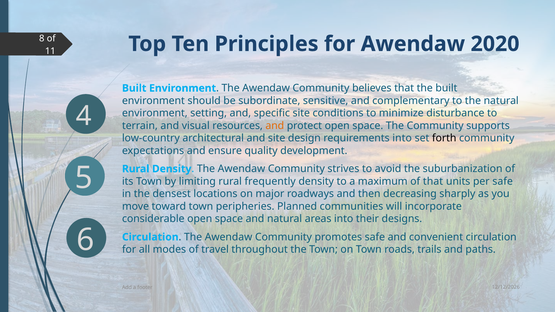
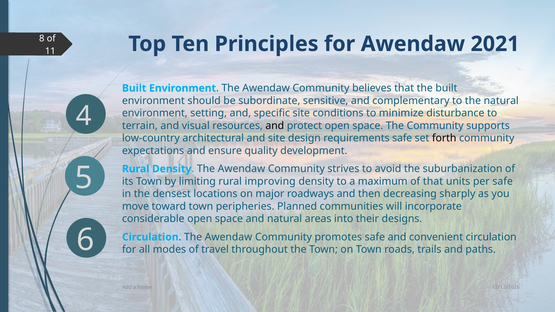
2020: 2020 -> 2021 (495, 44)
and colour: orange -> black (275, 126)
requirements into: into -> safe (402, 138)
frequently: frequently -> improving (270, 181)
